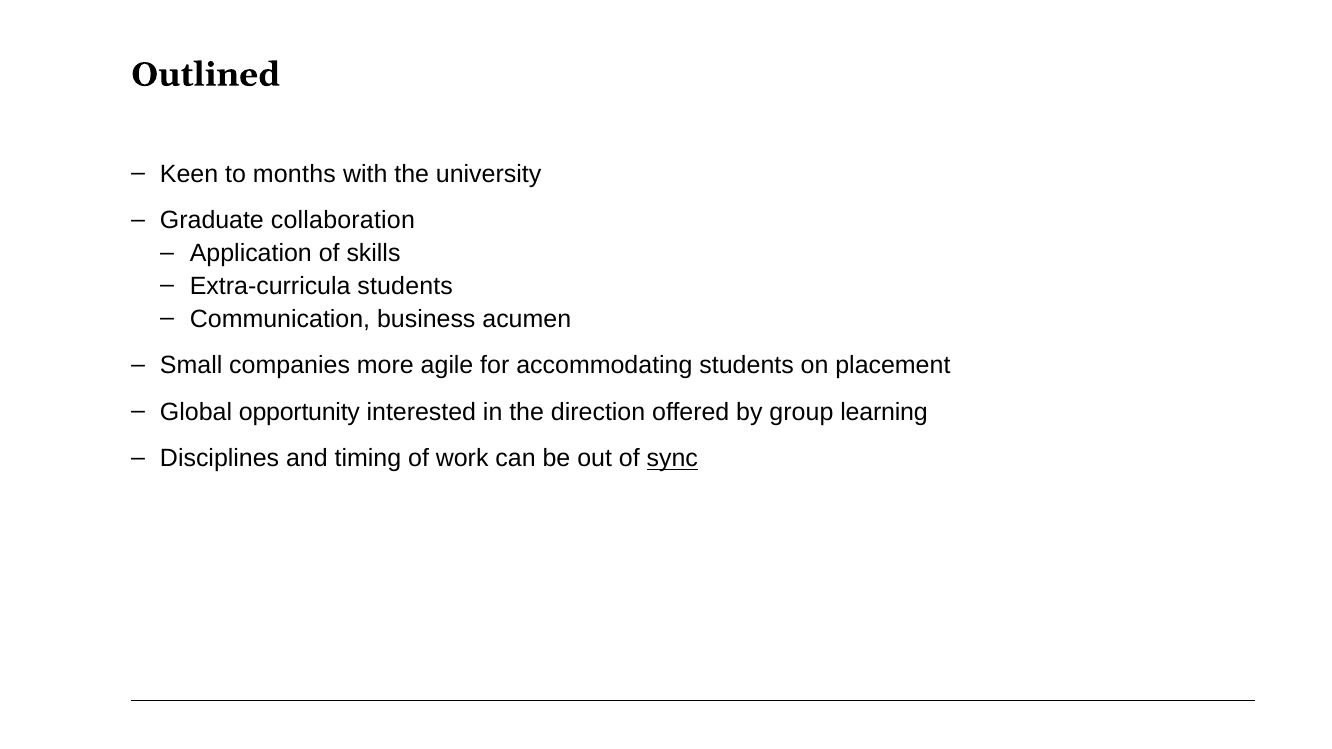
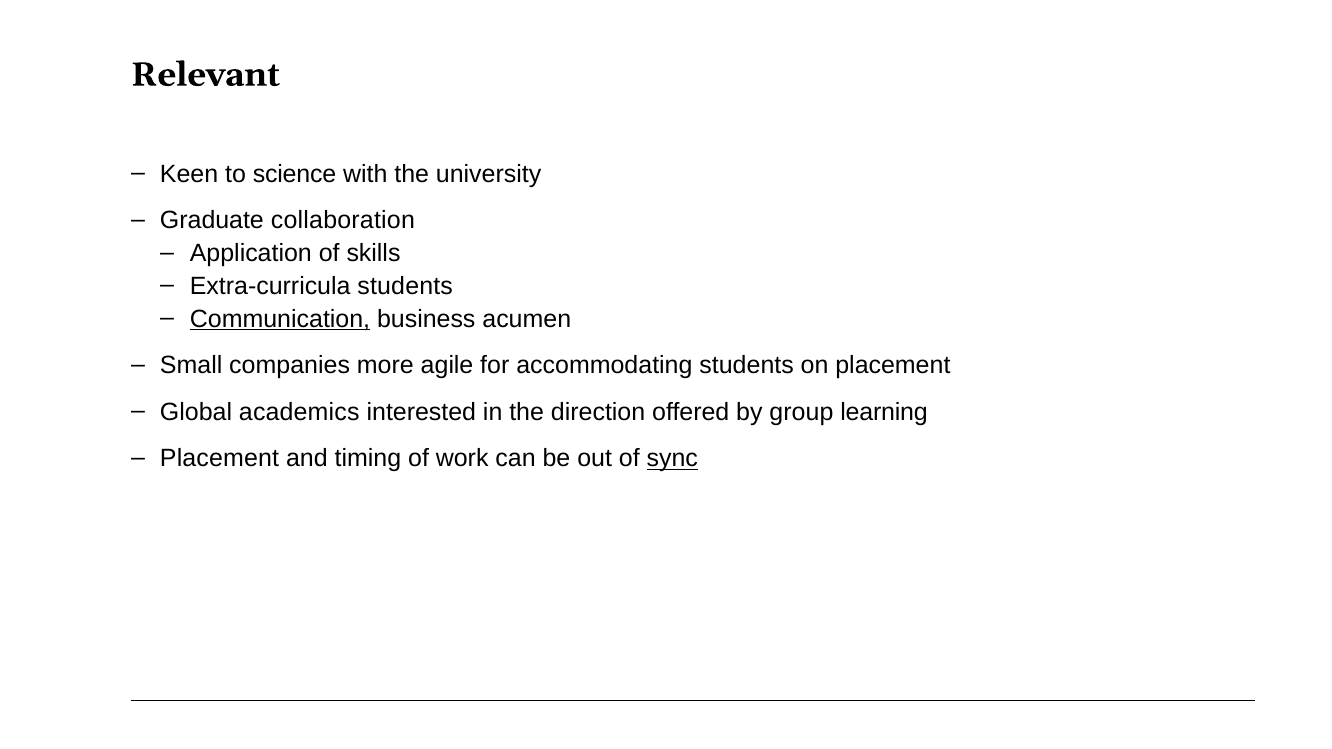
Outlined: Outlined -> Relevant (206, 75)
months: months -> science (295, 174)
Communication underline: none -> present (280, 319)
opportunity: opportunity -> academics (299, 412)
Disciplines: Disciplines -> Placement (220, 459)
